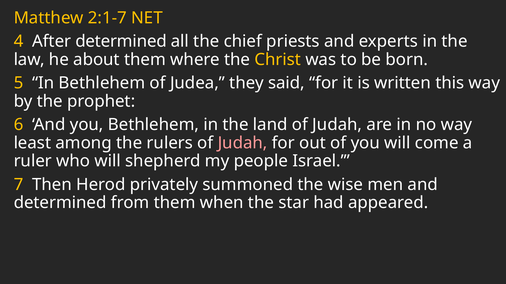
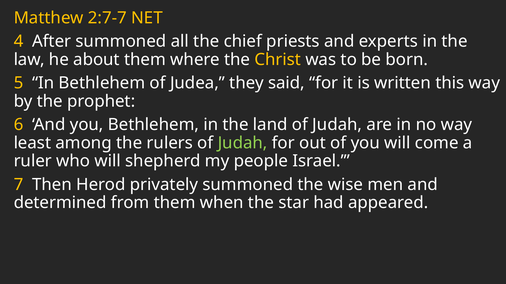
2:1-7: 2:1-7 -> 2:7-7 (107, 18)
After determined: determined -> summoned (121, 42)
Judah colour: pink -> light green (243, 143)
